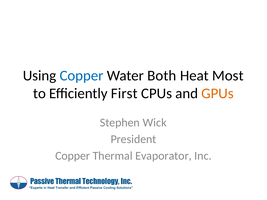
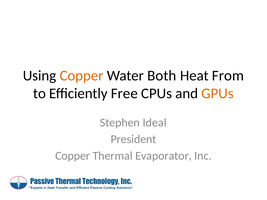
Copper colour: blue -> orange (82, 76)
Most: Most -> From (228, 76)
First: First -> Free (124, 94)
Wick: Wick -> Ideal (155, 123)
